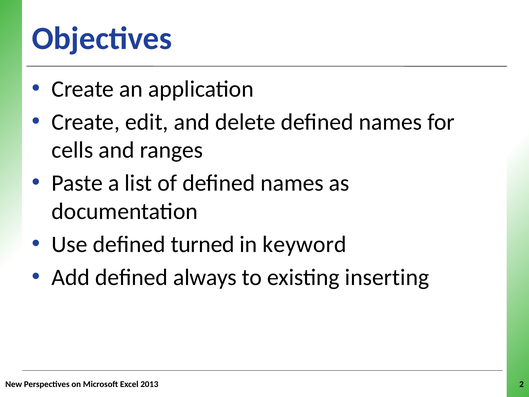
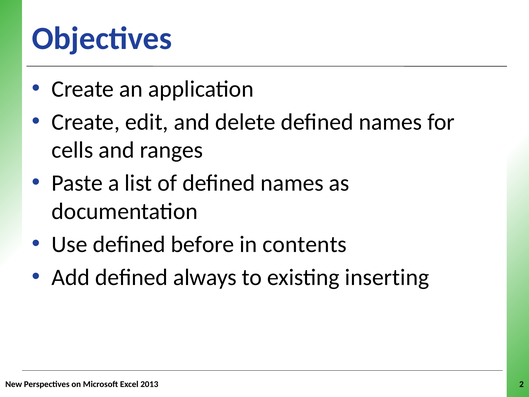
turned: turned -> before (203, 244)
keyword: keyword -> contents (305, 244)
